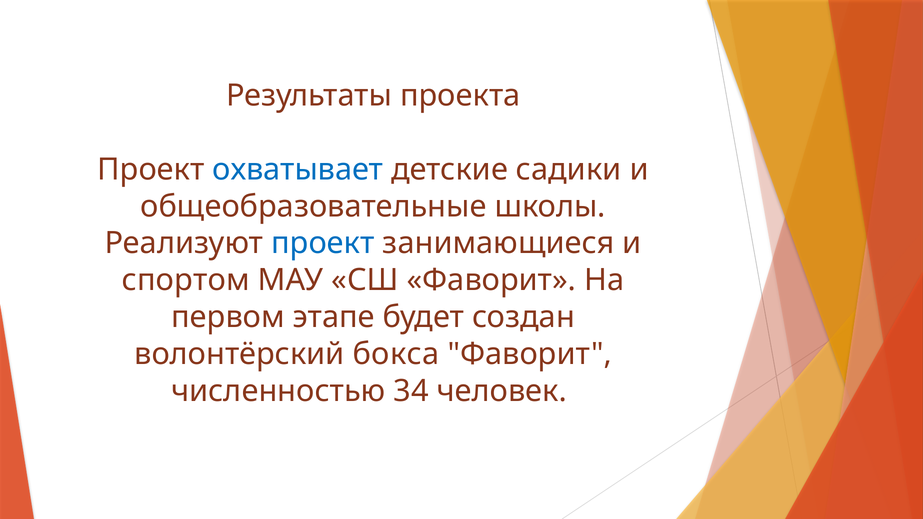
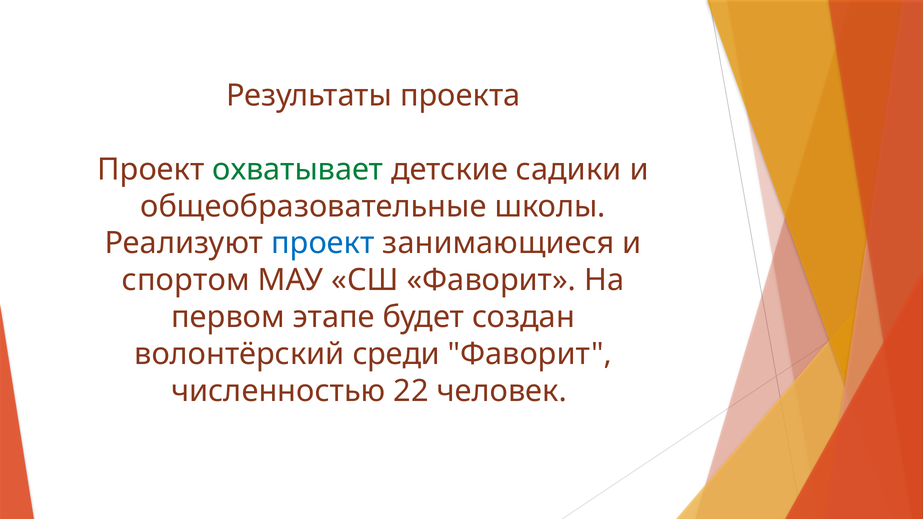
охватывает colour: blue -> green (298, 170)
бокса: бокса -> среди (396, 354)
34: 34 -> 22 (411, 391)
